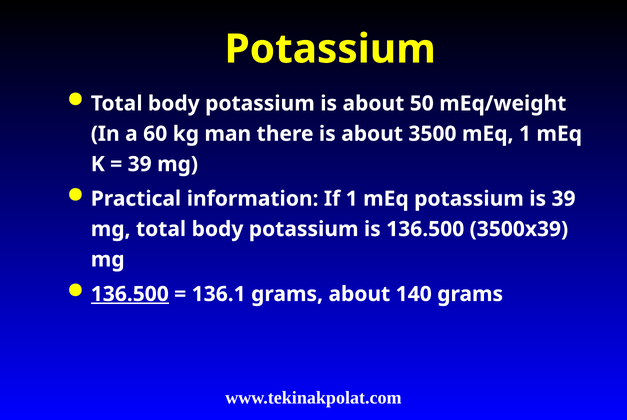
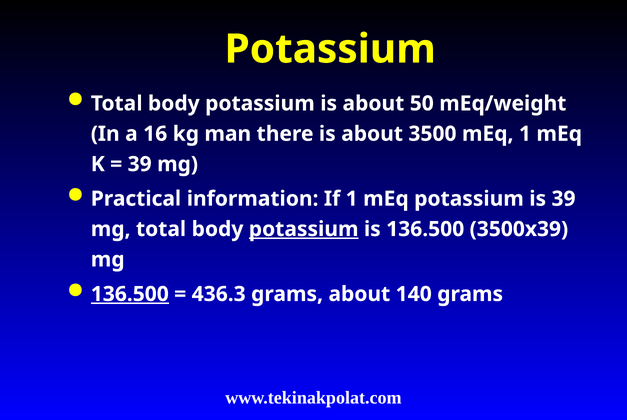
60: 60 -> 16 (155, 134)
potassium underline: none -> present (304, 229)
136.1: 136.1 -> 436.3 (219, 294)
